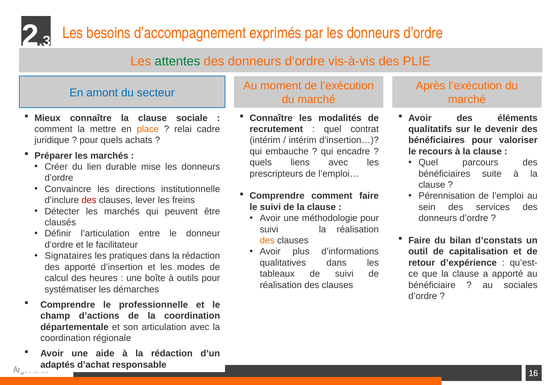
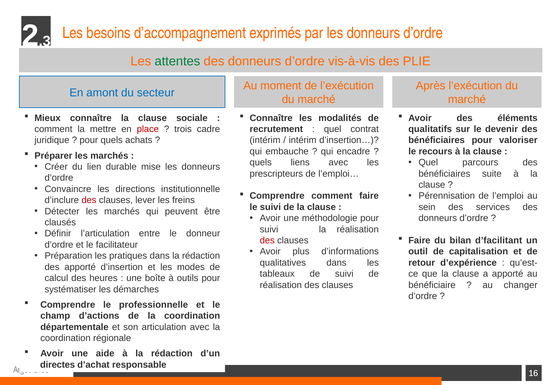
place colour: orange -> red (148, 129)
relai: relai -> trois (183, 129)
d’constats: d’constats -> d’facilitant (499, 240)
des colour: orange -> red (267, 240)
Signataires: Signataires -> Préparation (68, 255)
sociales: sociales -> changer (521, 284)
adaptés: adaptés -> directes (58, 364)
